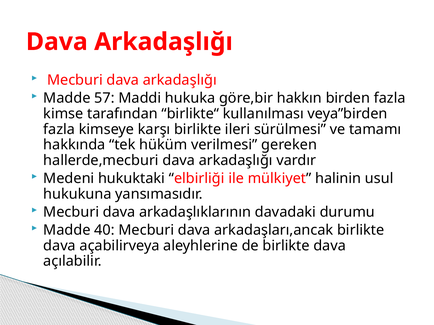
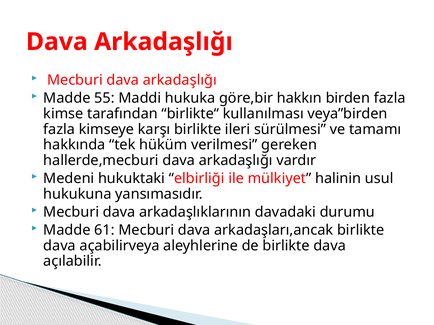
57: 57 -> 55 (104, 98)
40: 40 -> 61 (104, 230)
